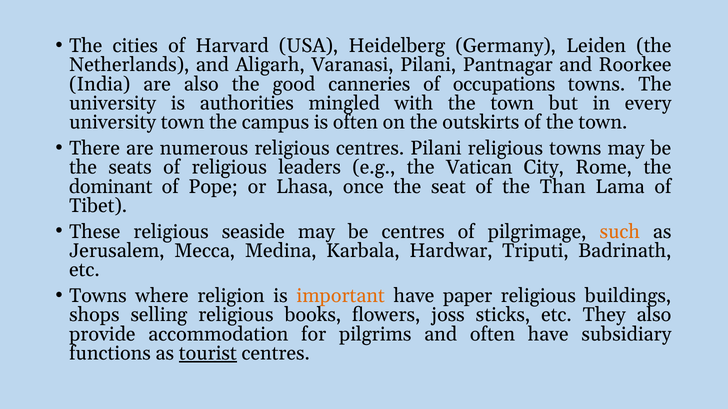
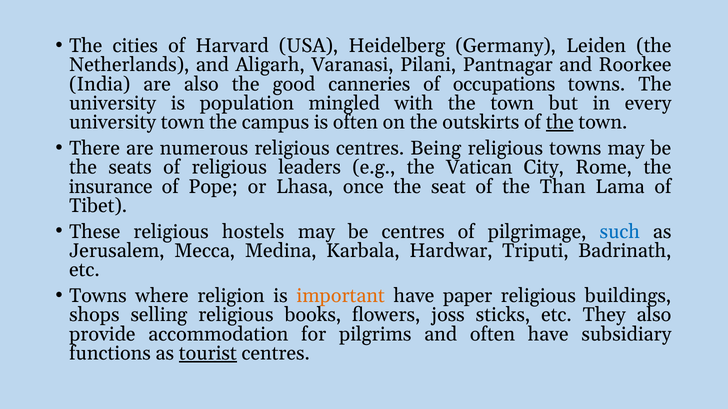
authorities: authorities -> population (247, 103)
the underline: none -> present (560, 123)
centres Pilani: Pilani -> Being (436, 148)
dominant: dominant -> insurance (111, 187)
seaside: seaside -> hostels (253, 232)
such colour: orange -> blue (620, 232)
